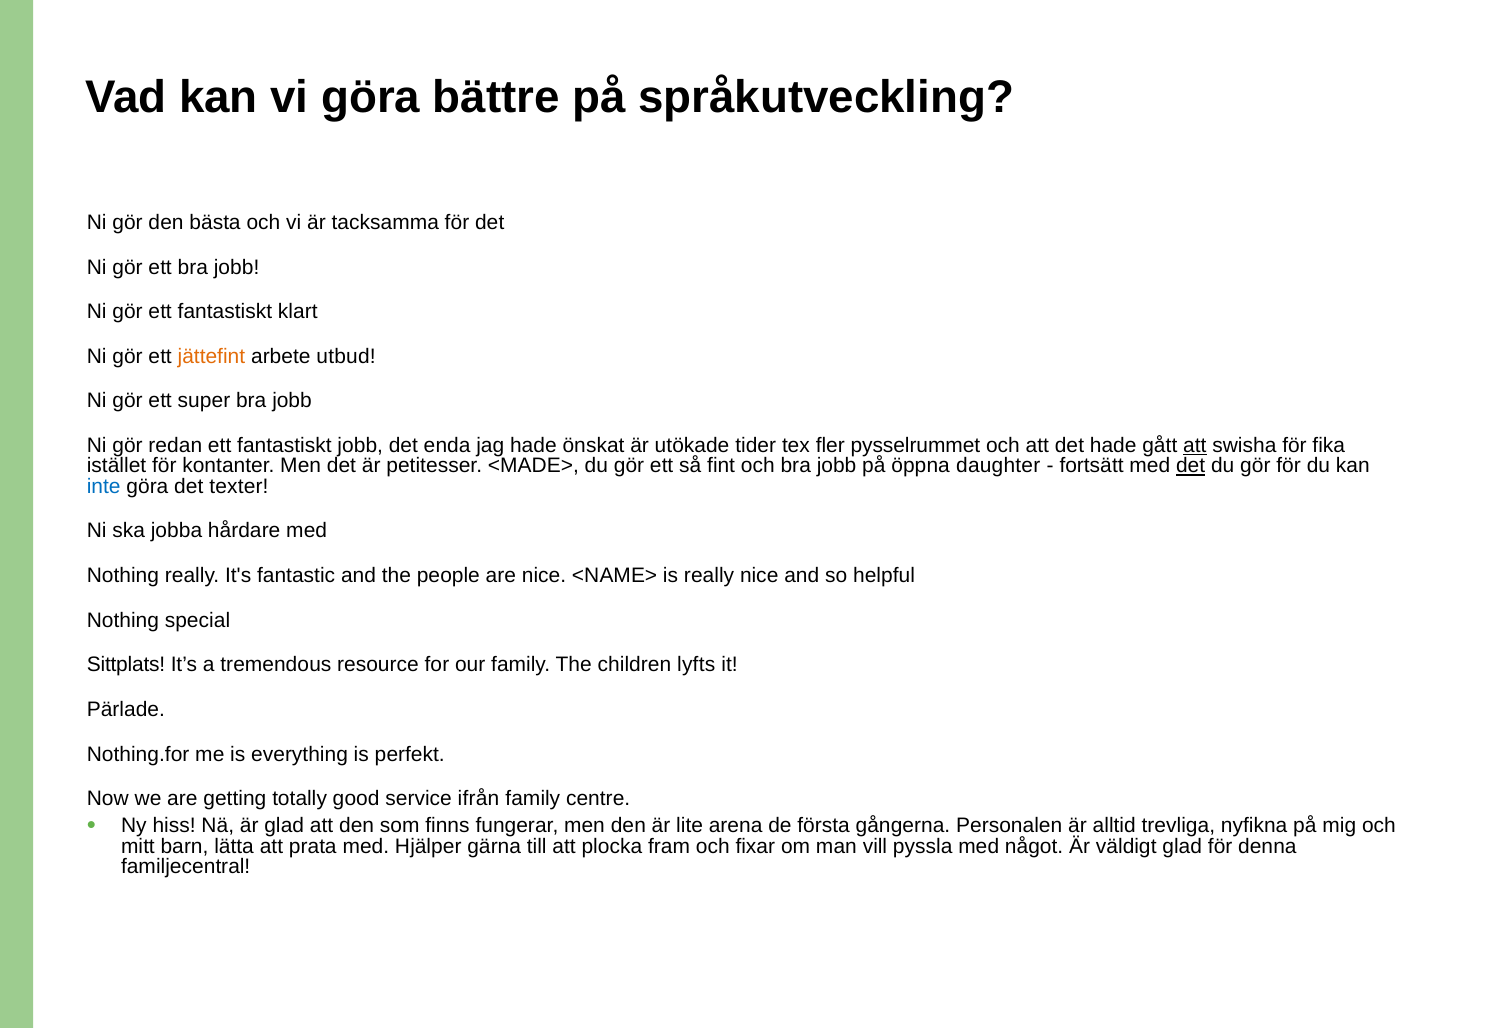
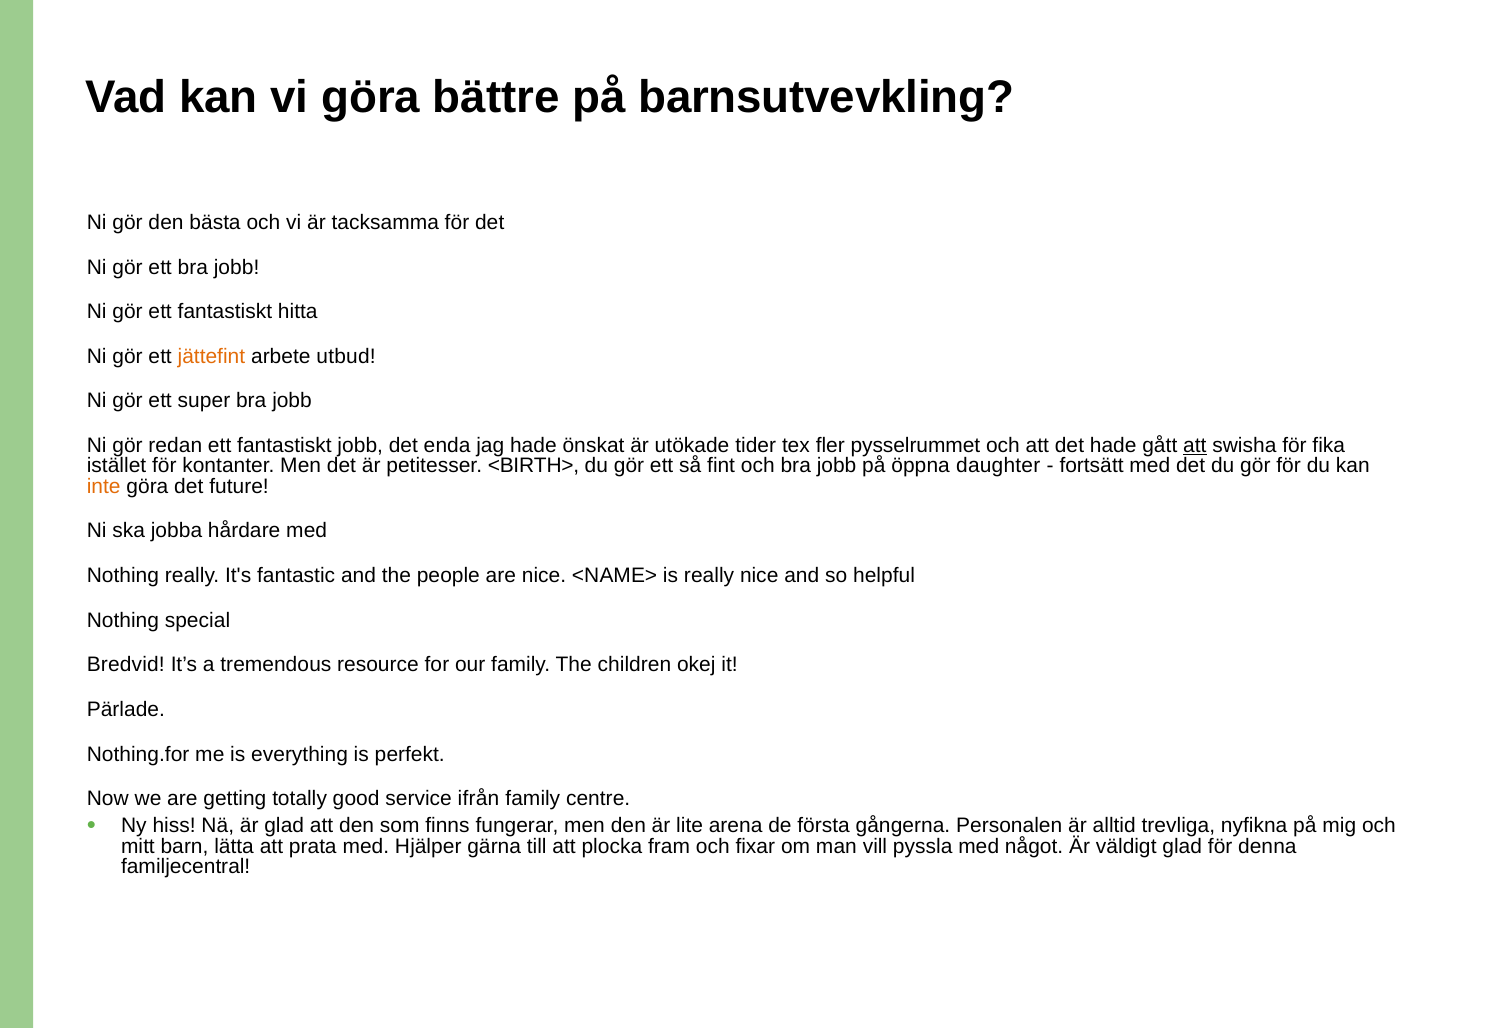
språkutveckling: språkutveckling -> barnsutvevkling (826, 97)
klart: klart -> hitta (298, 312)
<MADE>: <MADE> -> <BIRTH> (534, 466)
det underline: present -> none (1191, 466)
inte colour: blue -> orange (104, 486)
texter: texter -> future (239, 486)
Sittplats: Sittplats -> Bredvid (126, 665)
lyfts: lyfts -> okej (696, 665)
